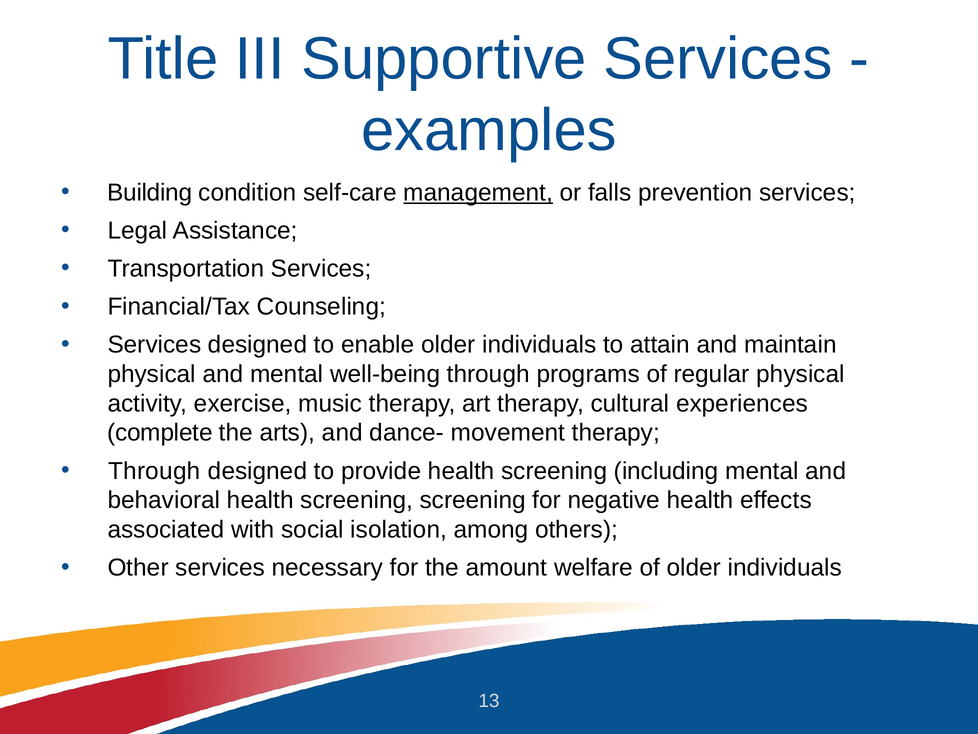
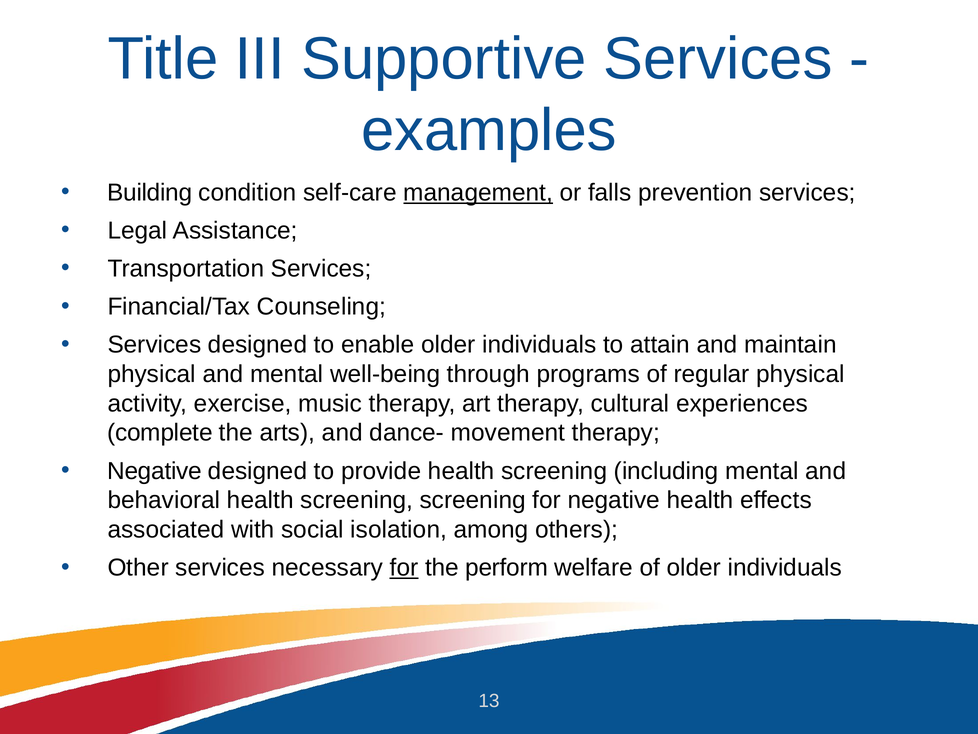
Through: Through -> Negative (155, 471)
for underline: none -> present (404, 567)
amount: amount -> perform (507, 567)
